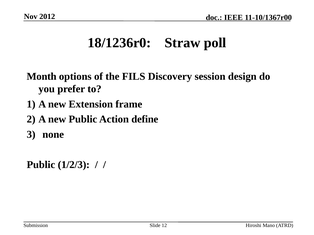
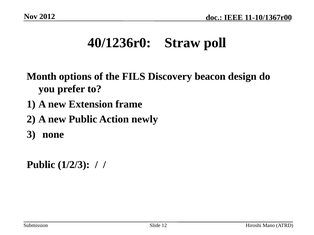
18/1236r0: 18/1236r0 -> 40/1236r0 (119, 43)
session: session -> beacon (210, 77)
define: define -> newly (145, 120)
